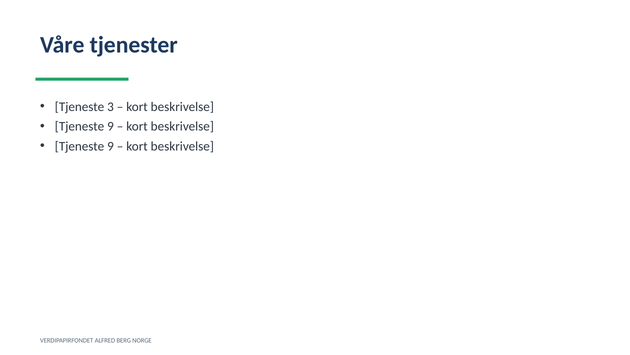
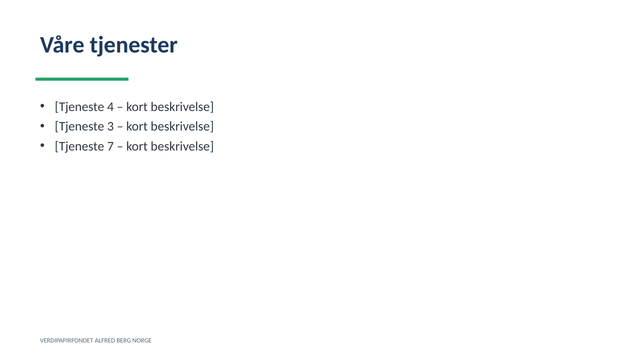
3: 3 -> 4 (110, 107)
9: 9 -> 3 (110, 126)
9: 9 -> 7 (110, 146)
